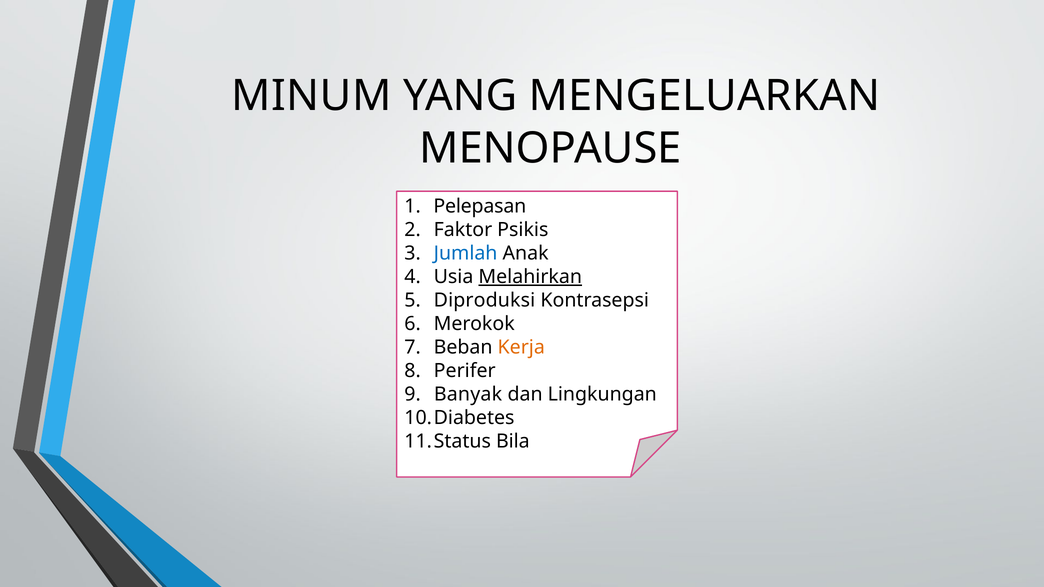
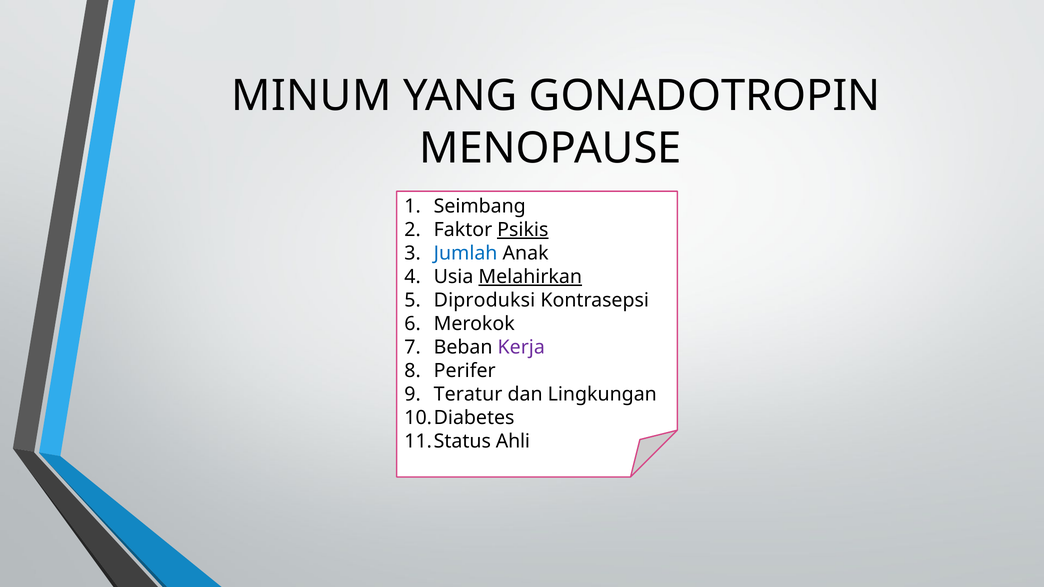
MENGELUARKAN: MENGELUARKAN -> GONADOTROPIN (705, 96)
Pelepasan: Pelepasan -> Seimbang (480, 206)
Psikis underline: none -> present (523, 230)
Kerja colour: orange -> purple (521, 347)
Banyak: Banyak -> Teratur (468, 394)
Bila: Bila -> Ahli (513, 441)
